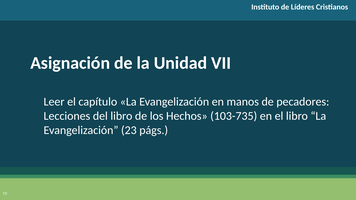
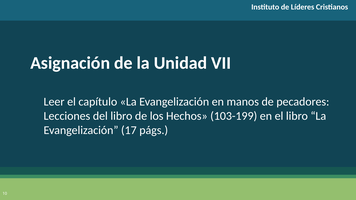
103-735: 103-735 -> 103-199 (234, 116)
23: 23 -> 17 (129, 130)
